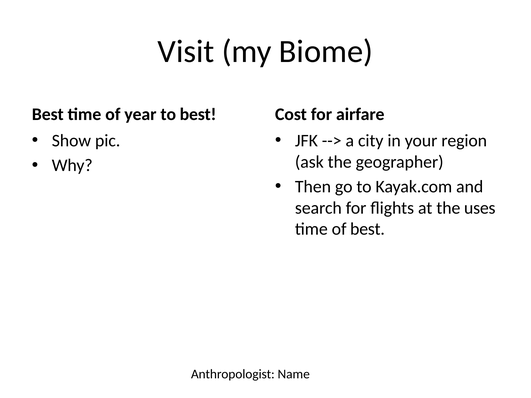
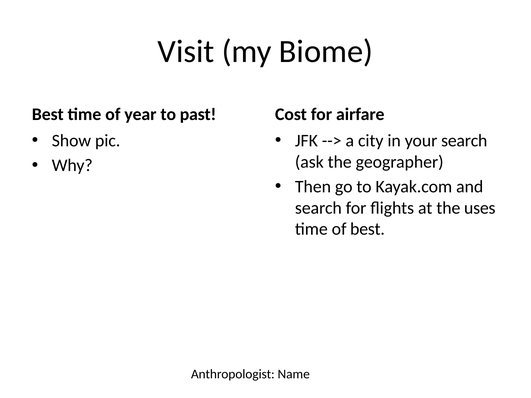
to best: best -> past (198, 114)
your region: region -> search (464, 141)
